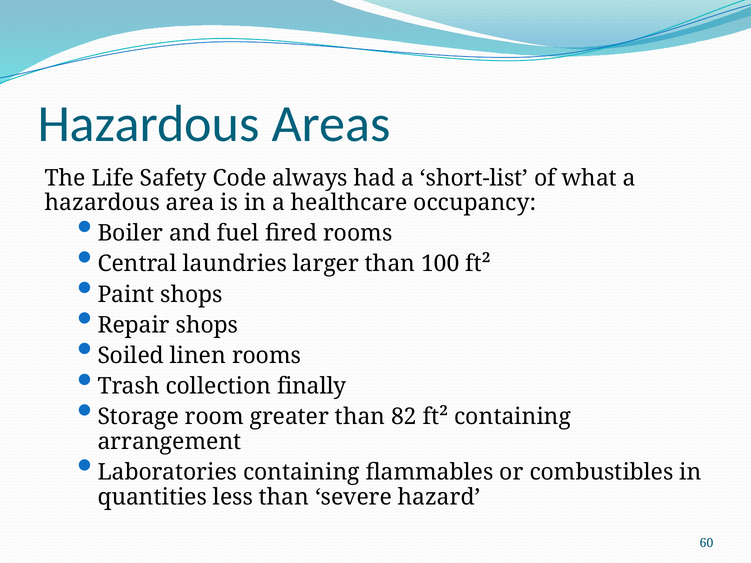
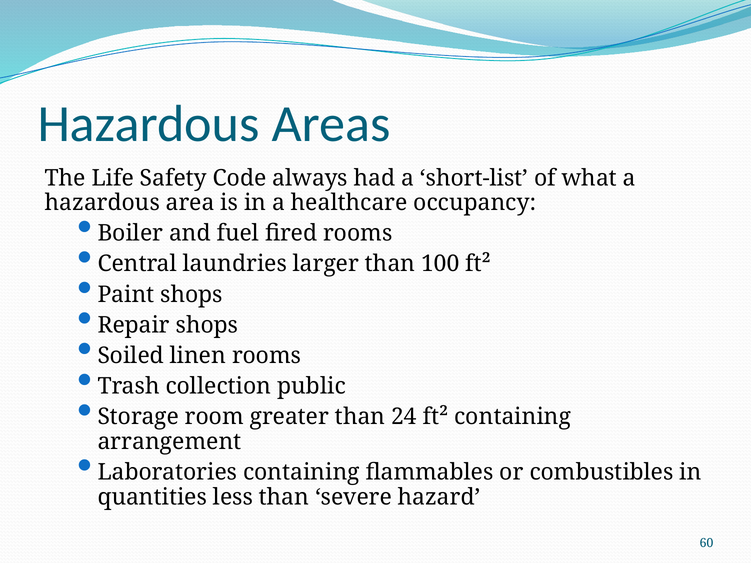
finally: finally -> public (312, 386)
82: 82 -> 24 (404, 417)
